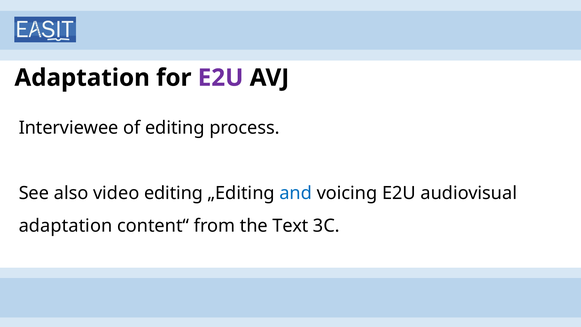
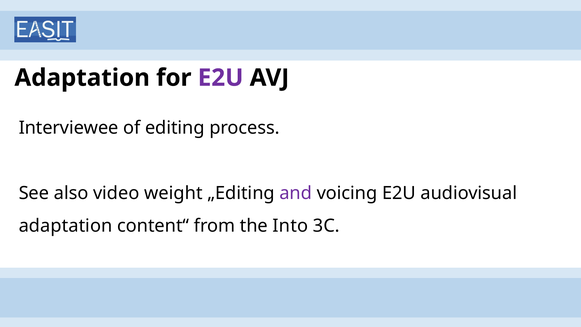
video editing: editing -> weight (173, 193)
and colour: blue -> purple (296, 193)
Text: Text -> Into (290, 226)
